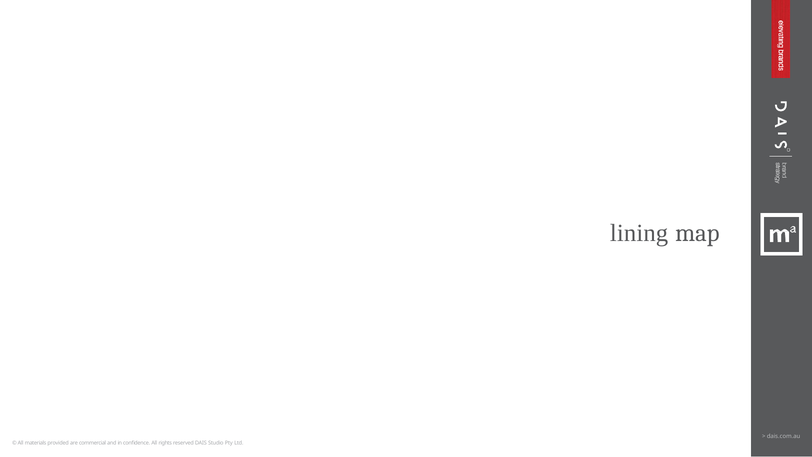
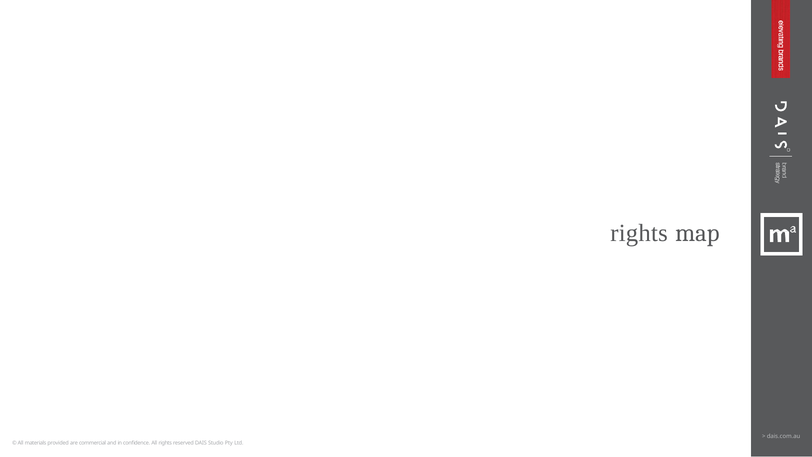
lining: lining -> rights (639, 233)
